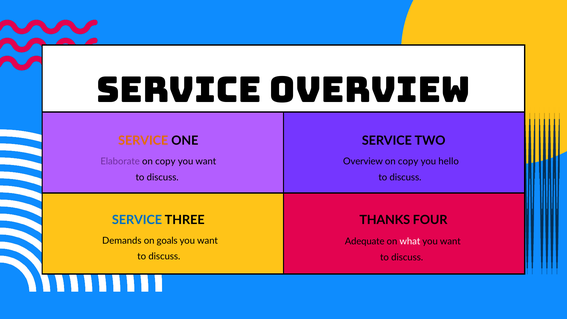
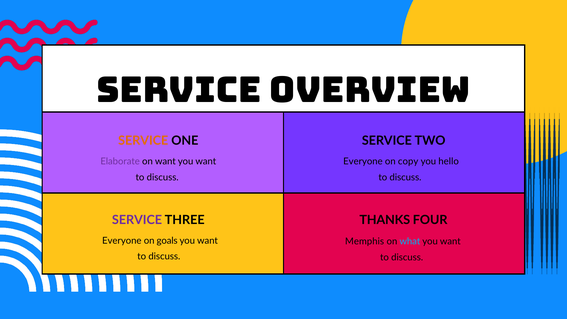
copy: copy -> want (165, 161)
Overview: Overview -> Everyone (363, 161)
SERVICE colour: blue -> purple (137, 220)
Demands: Demands -> Everyone (122, 241)
Adequate: Adequate -> Memphis (365, 241)
what colour: white -> light blue (410, 241)
